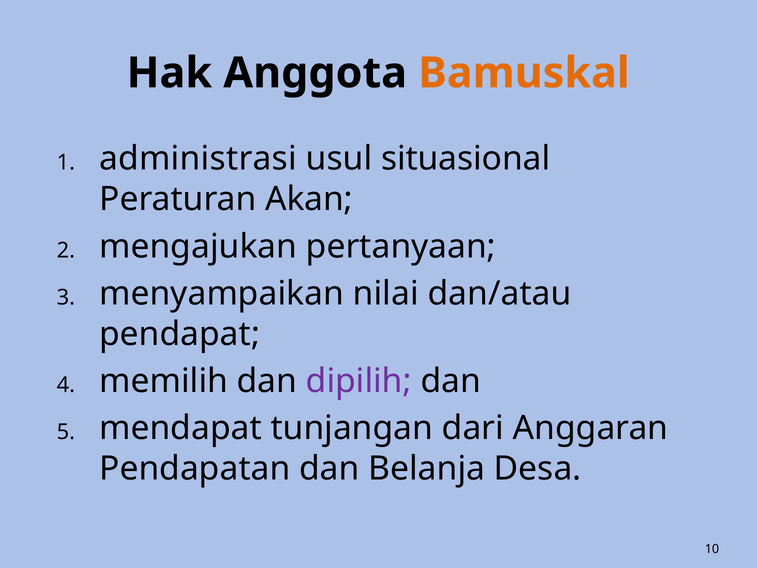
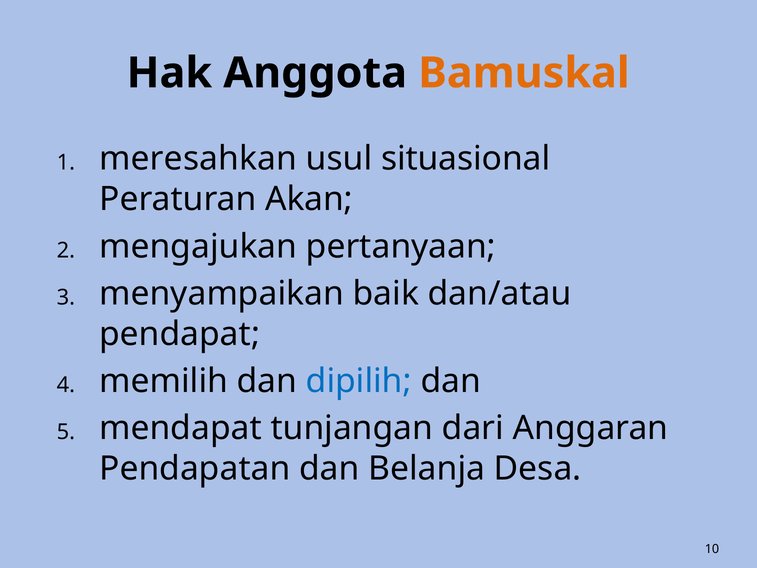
administrasi: administrasi -> meresahkan (198, 159)
nilai: nilai -> baik (386, 293)
dipilih colour: purple -> blue (359, 381)
